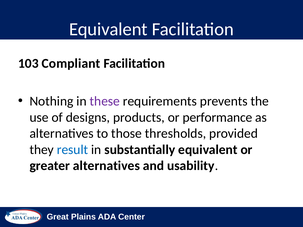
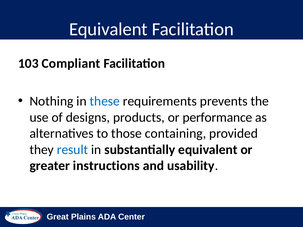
these colour: purple -> blue (105, 101)
thresholds: thresholds -> containing (176, 134)
greater alternatives: alternatives -> instructions (106, 166)
